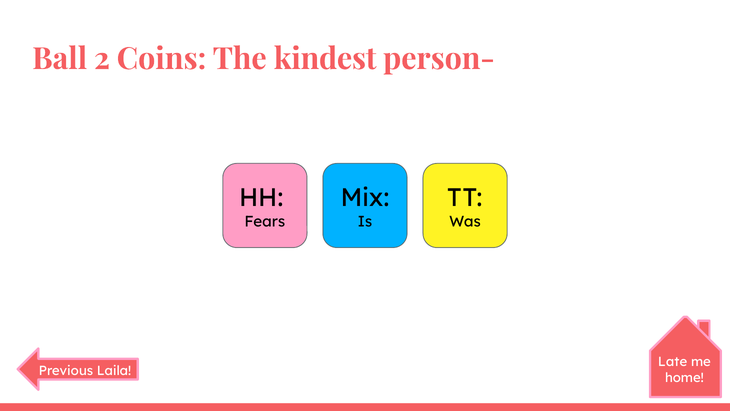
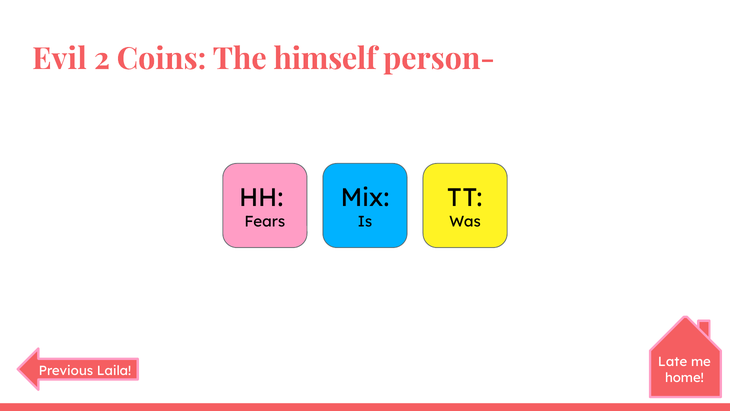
Ball: Ball -> Evil (60, 59)
kindest: kindest -> himself (325, 59)
